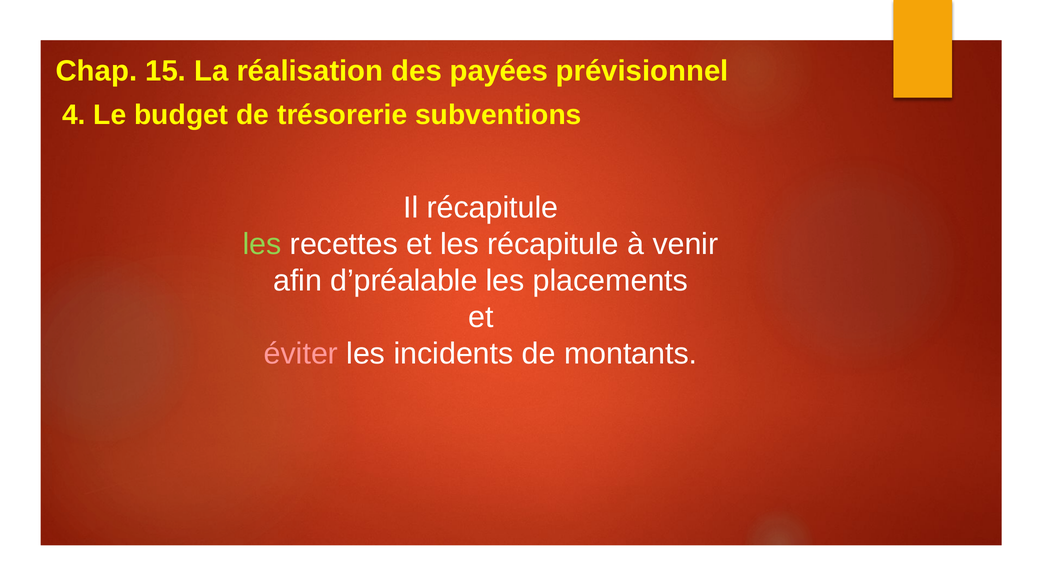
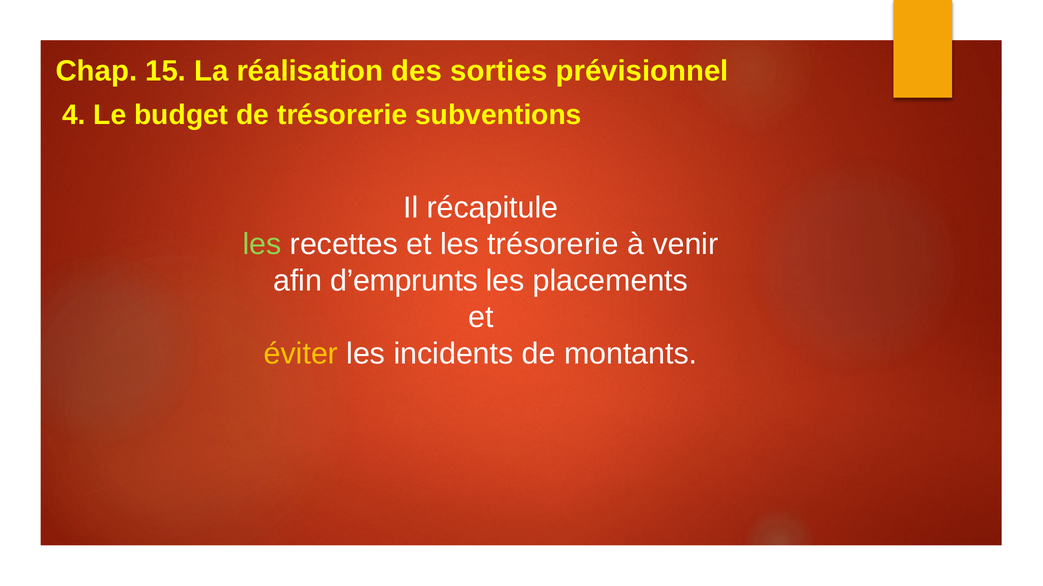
payées: payées -> sorties (499, 71)
les récapitule: récapitule -> trésorerie (553, 245)
d’préalable: d’préalable -> d’emprunts (404, 281)
éviter colour: pink -> yellow (301, 354)
